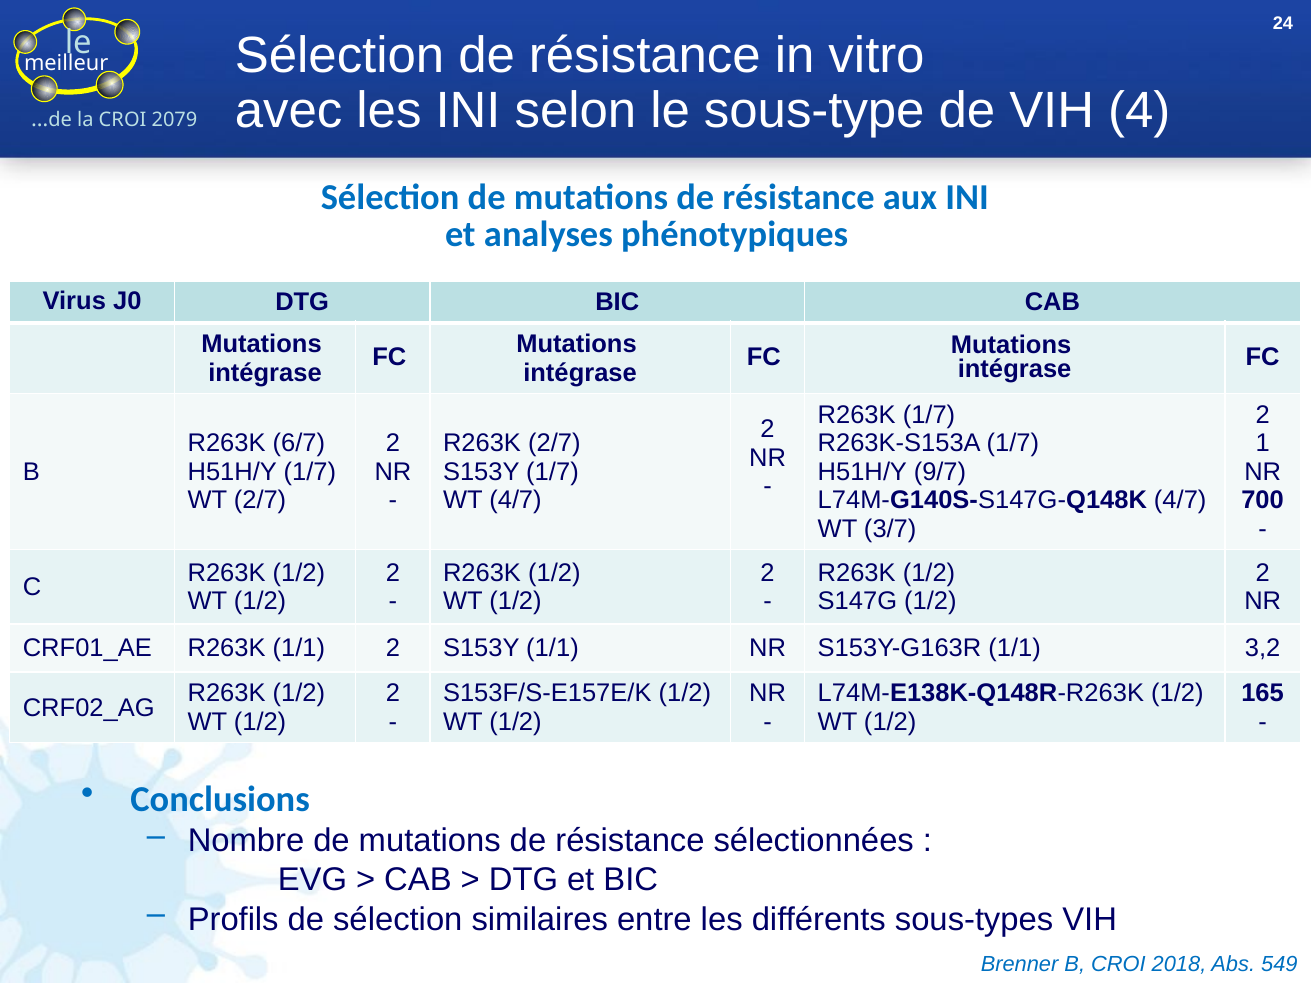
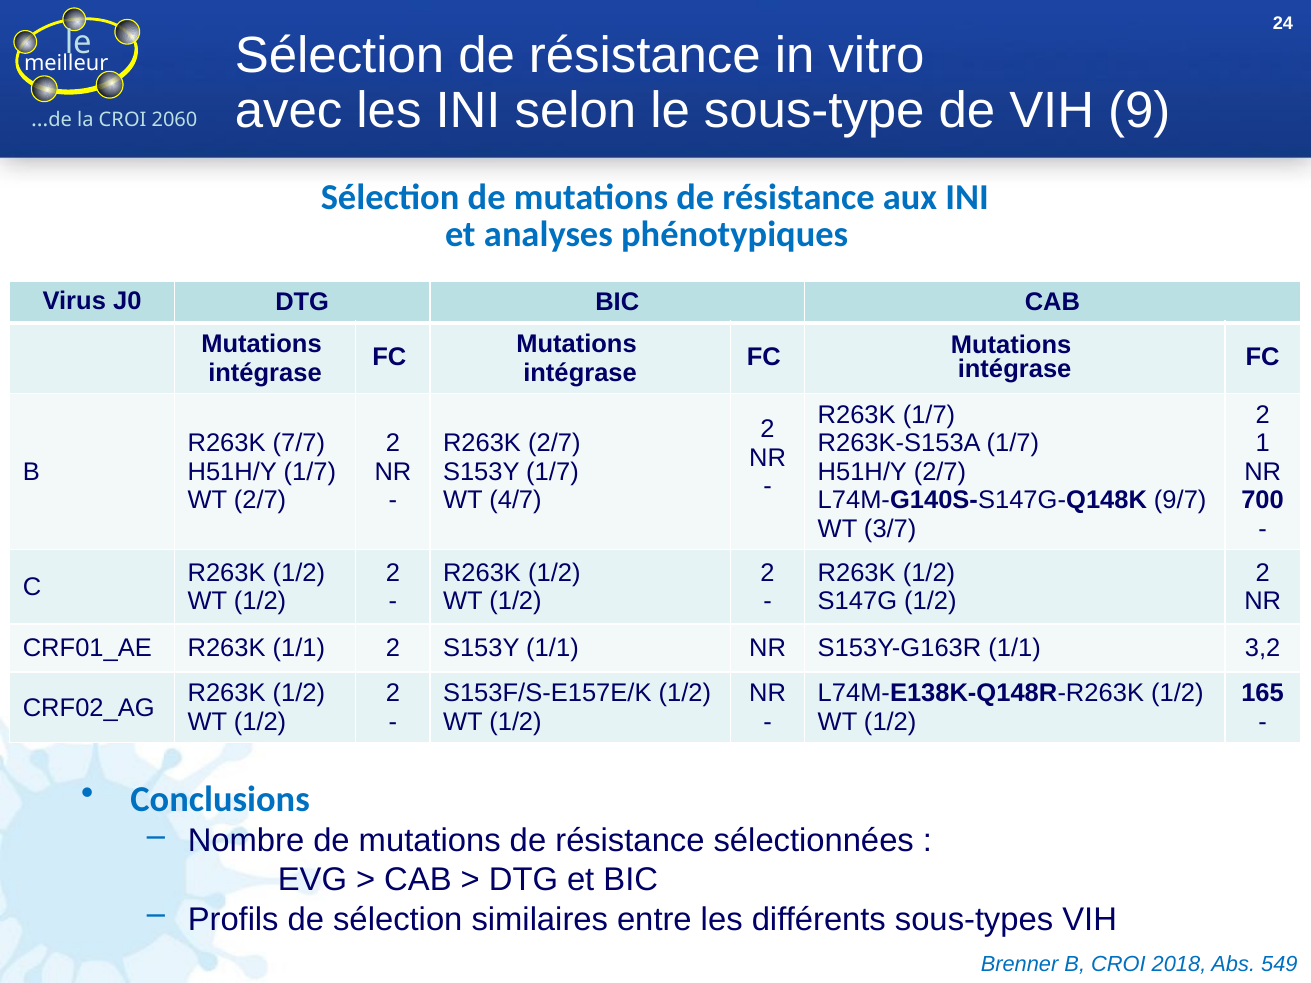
4: 4 -> 9 (1139, 111)
2079: 2079 -> 2060 (174, 120)
6/7: 6/7 -> 7/7 (299, 443)
H51H/Y 9/7: 9/7 -> 2/7 (940, 472)
L74M-G140S-S147G-Q148K 4/7: 4/7 -> 9/7 (1180, 501)
